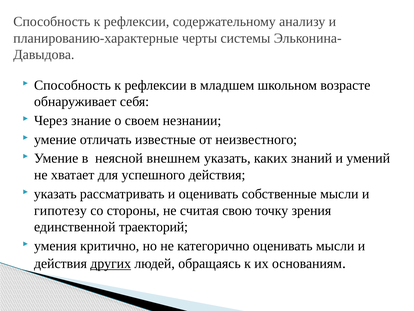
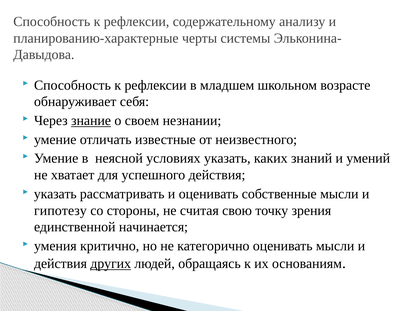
знание underline: none -> present (91, 120)
внешнем: внешнем -> условиях (173, 158)
траекторий: траекторий -> начинается (153, 227)
